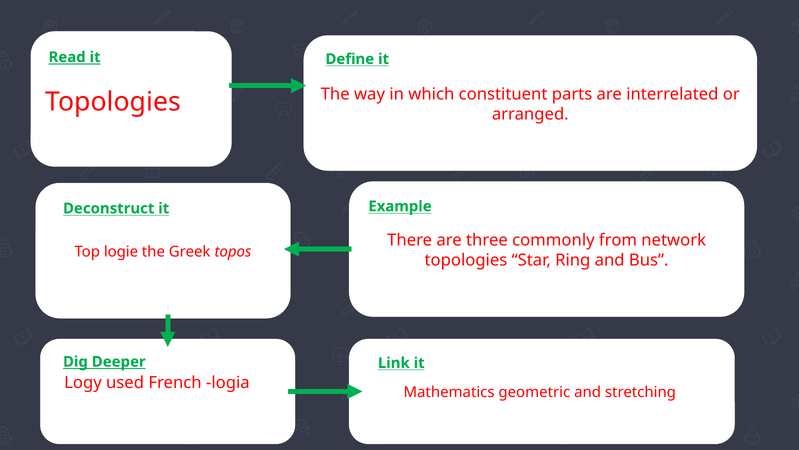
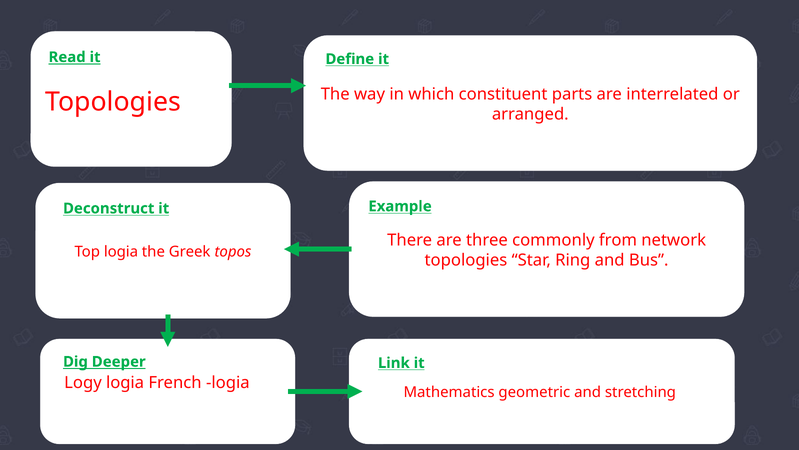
Top logie: logie -> logia (121, 251)
Logy used: used -> logia (125, 382)
